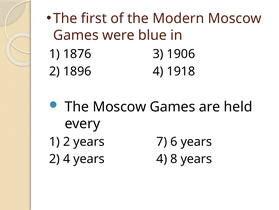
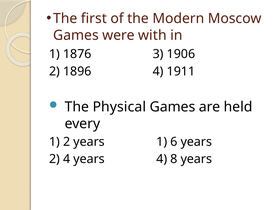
blue: blue -> with (152, 35)
1918: 1918 -> 1911 (181, 71)
The Moscow: Moscow -> Physical (119, 107)
years 7: 7 -> 1 (162, 141)
